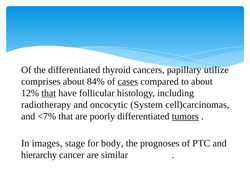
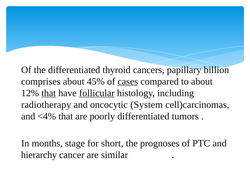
utilize: utilize -> billion (216, 70)
84%: 84% -> 45% (96, 82)
follicular underline: none -> present (97, 93)
<7%: <7% -> <4% (47, 117)
tumors underline: present -> none (185, 117)
images: images -> months (47, 144)
body: body -> short (112, 144)
